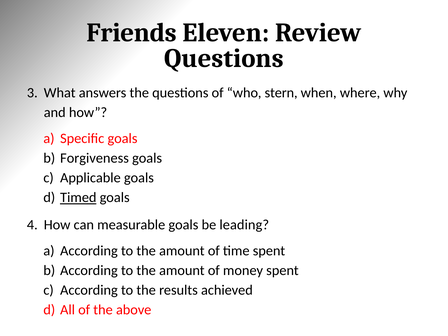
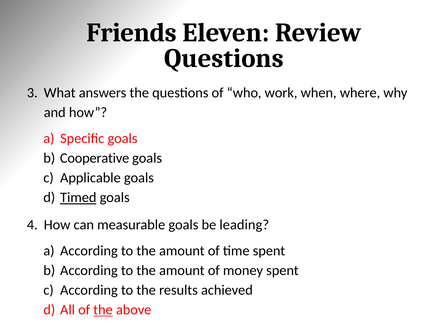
stern: stern -> work (281, 93)
Forgiveness: Forgiveness -> Cooperative (95, 158)
the underline: none -> present (103, 310)
